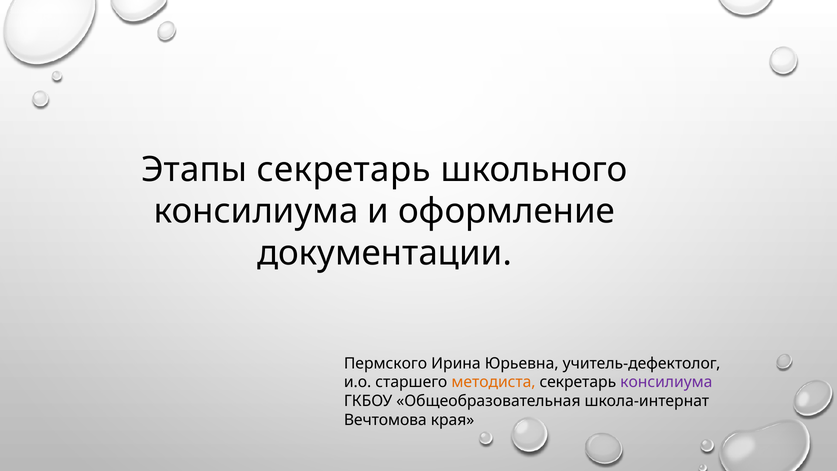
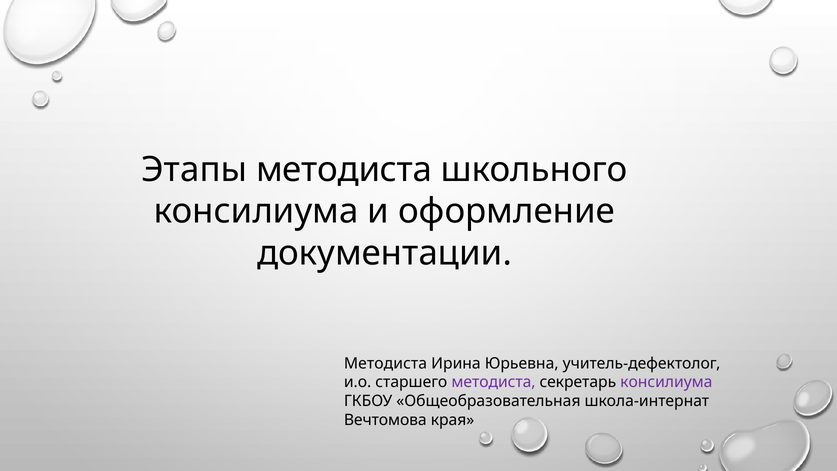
Этапы секретарь: секретарь -> методиста (344, 169)
Пермского: Пермского -> Методиста (385, 363)
методиста colour: orange -> purple (493, 382)
